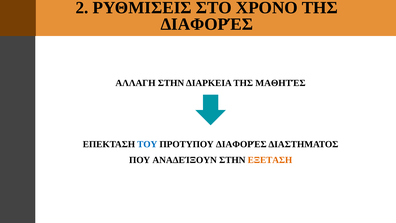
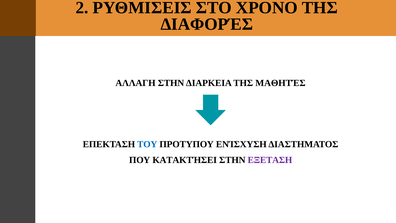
ΠΡΟΤΥΠΟΥ ΔΙΑΦΟΡΈΣ: ΔΙΑΦΟΡΈΣ -> ΕΝΊΣΧΥΣΗ (241, 144)
ΑΝΑΔΕΊΞΟΥΝ: ΑΝΑΔΕΊΞΟΥΝ -> ΚΑΤΑΚΤΉΣΕΙ (185, 160)
ΕΞΕΤΑΣΗ colour: orange -> purple (270, 160)
